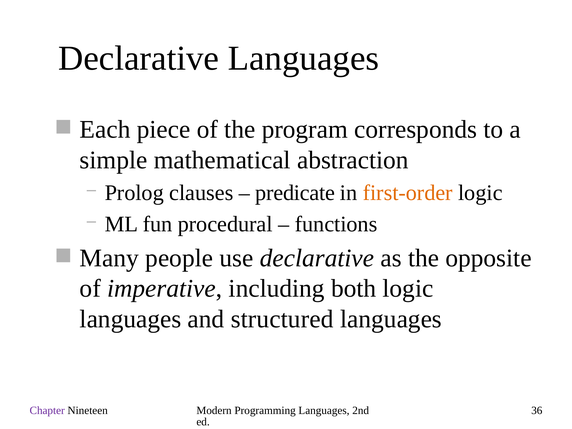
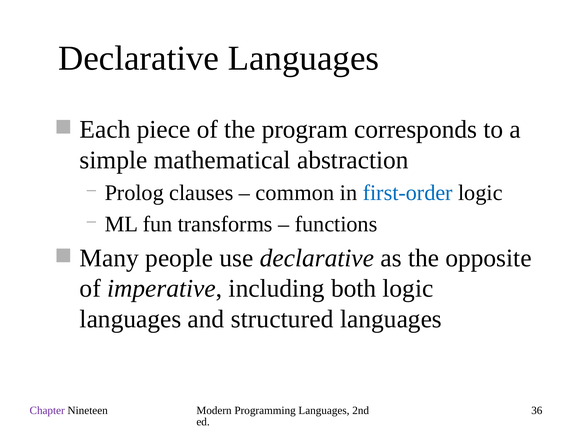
predicate: predicate -> common (295, 193)
first-order colour: orange -> blue (408, 193)
procedural: procedural -> transforms (225, 224)
